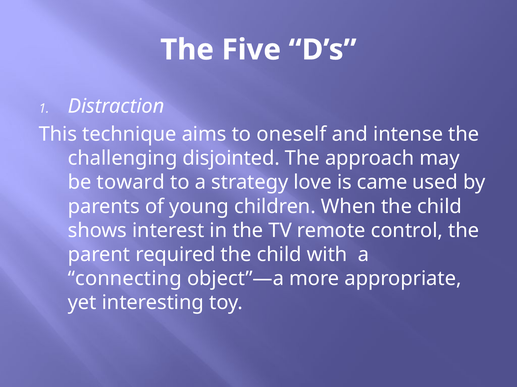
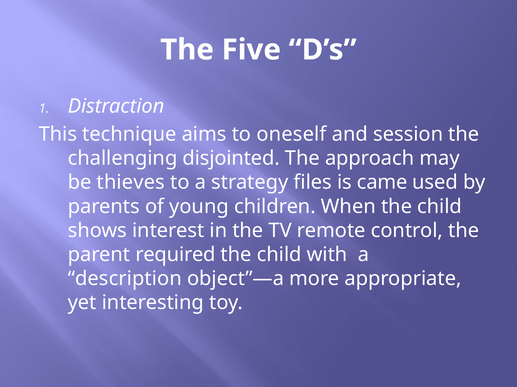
intense: intense -> session (408, 135)
toward: toward -> thieves (131, 183)
love: love -> files (313, 183)
connecting: connecting -> description (125, 279)
